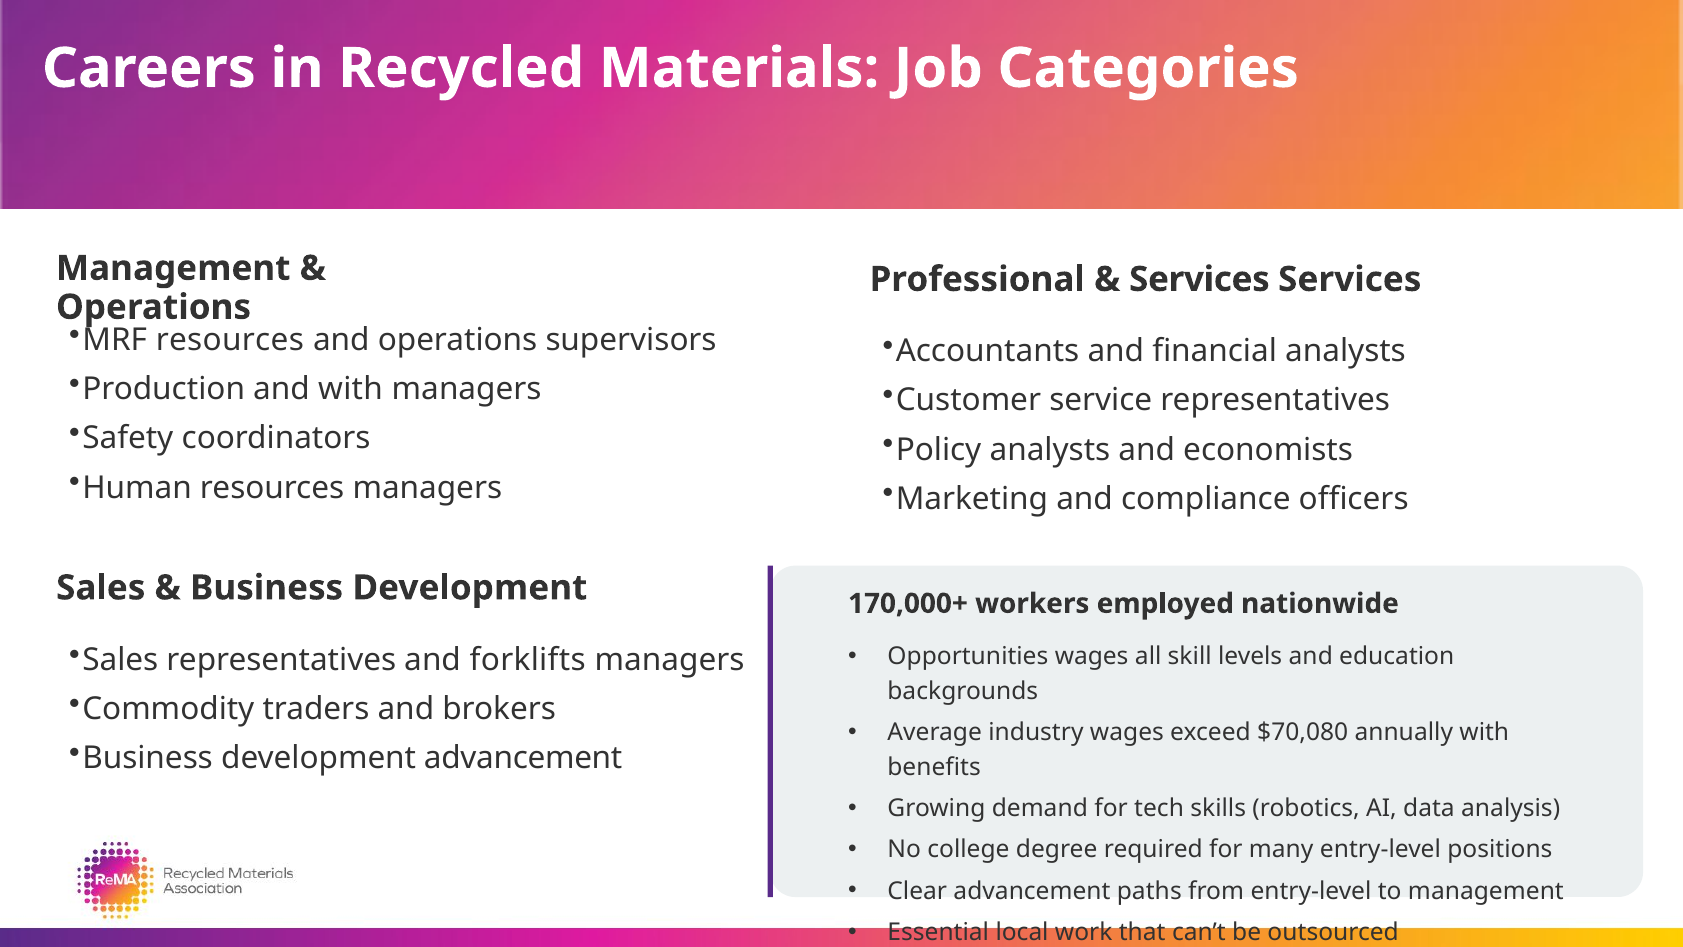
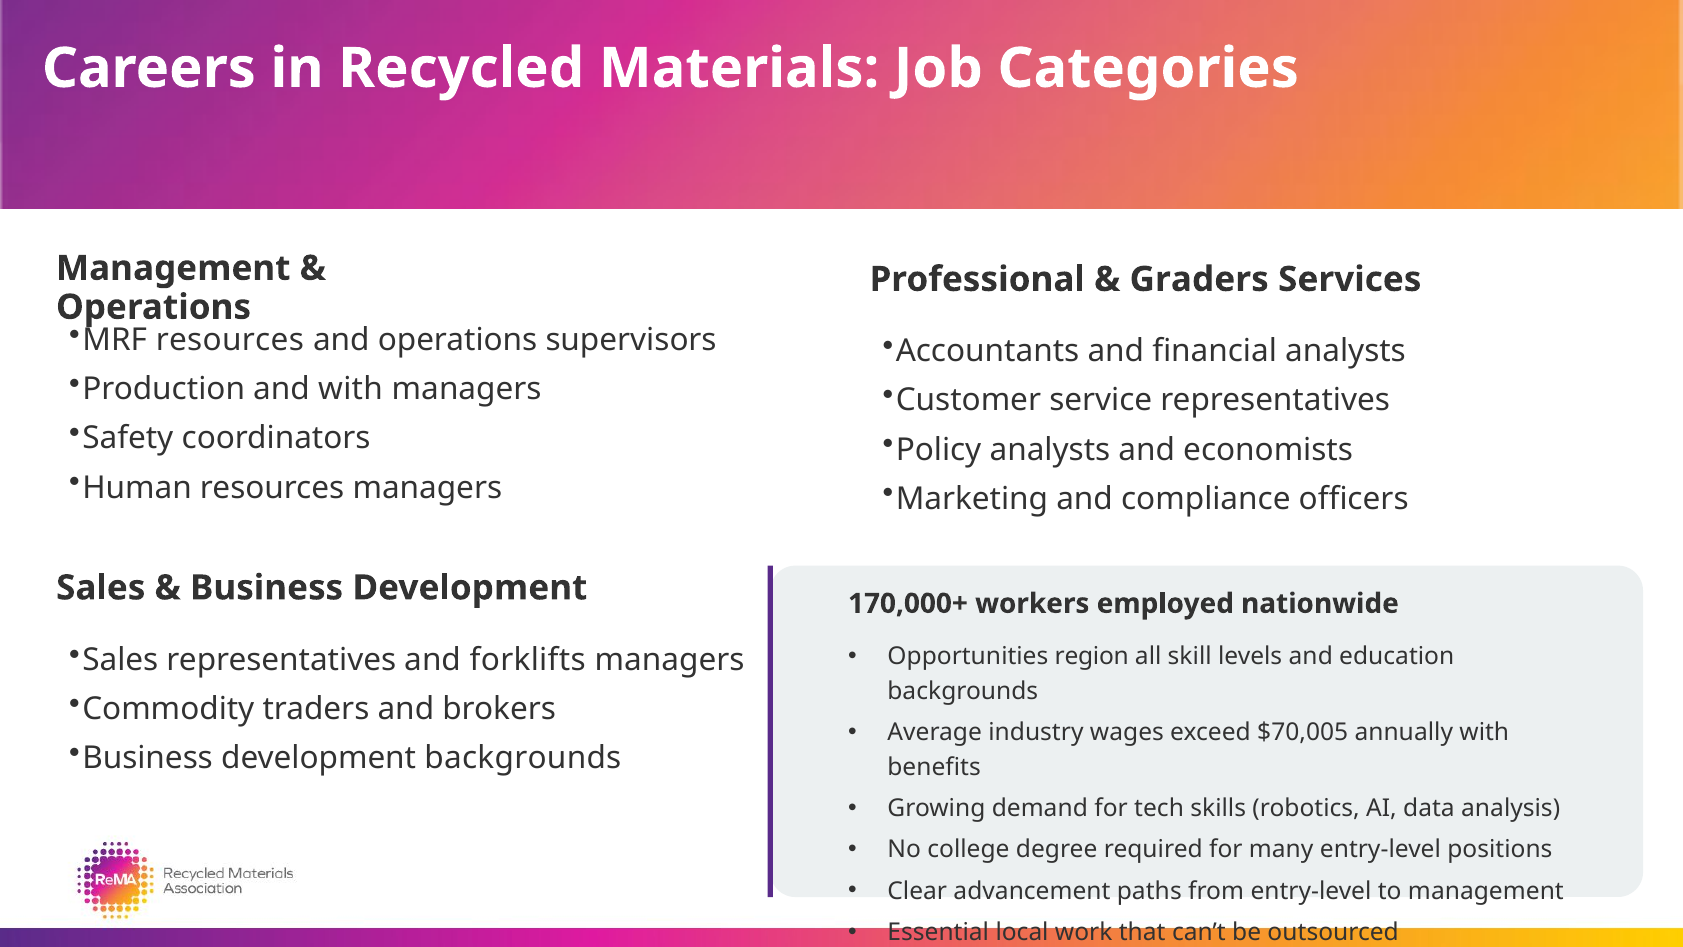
Services: Services -> Graders (1199, 279)
Opportunities wages: wages -> region (1092, 657)
$70,080: $70,080 -> $70,005 (1303, 732)
development advancement: advancement -> backgrounds (523, 758)
